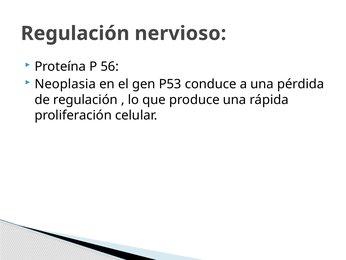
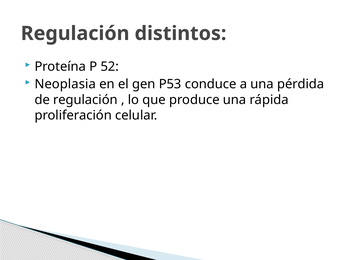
nervioso: nervioso -> distintos (181, 33)
56: 56 -> 52 (110, 66)
